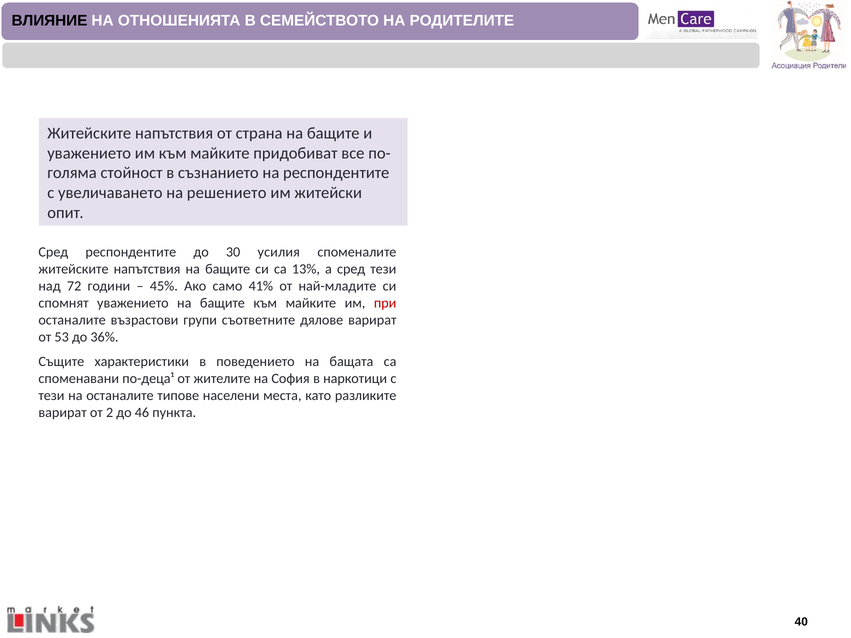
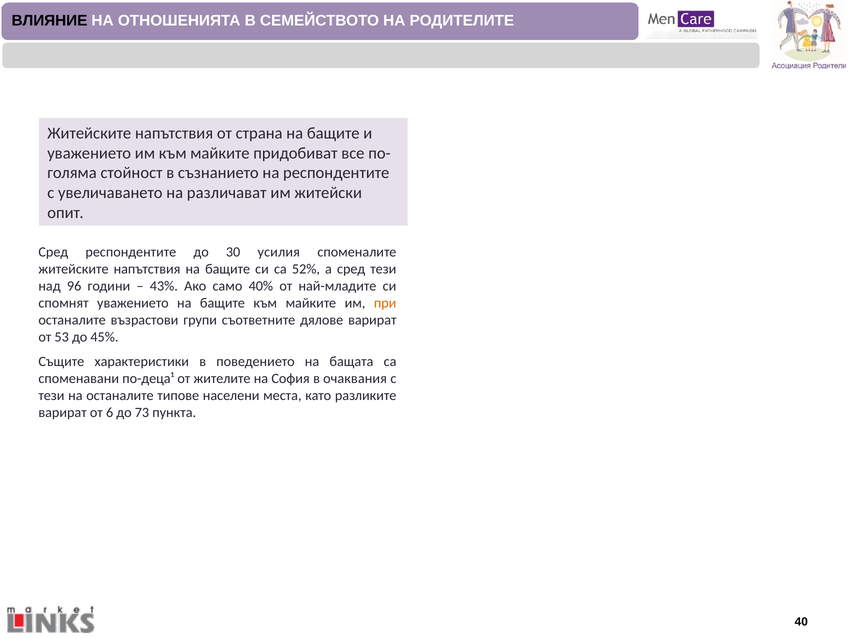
решението: решението -> различават (227, 193)
13%: 13% -> 52% (306, 269)
72: 72 -> 96 (74, 286)
45%: 45% -> 43% (164, 286)
41%: 41% -> 40% (261, 286)
при colour: red -> orange (385, 303)
36%: 36% -> 45% (104, 337)
наркотици: наркотици -> очаквания (355, 379)
2: 2 -> 6 (110, 413)
46: 46 -> 73 (142, 413)
